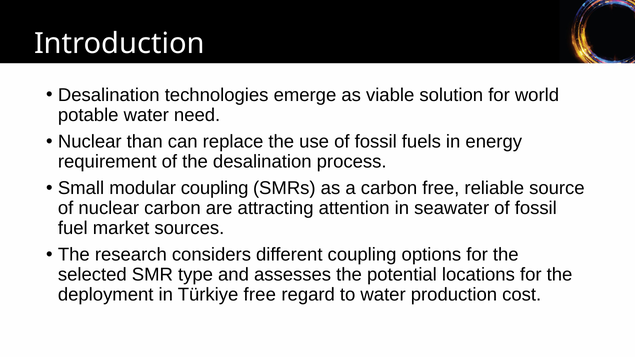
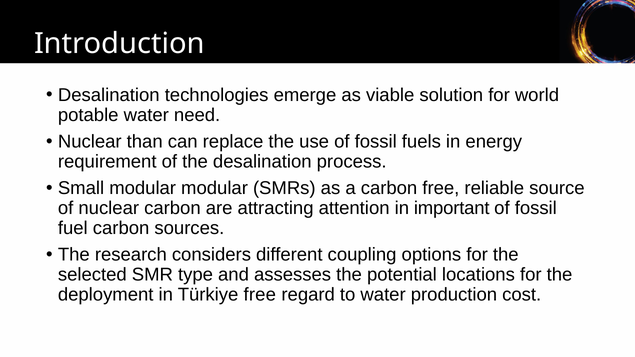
modular coupling: coupling -> modular (215, 188)
seawater: seawater -> important (452, 208)
fuel market: market -> carbon (121, 228)
